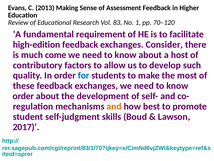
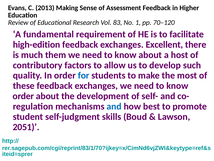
Consider: Consider -> Excellent (164, 44)
come: come -> them (56, 55)
and colour: orange -> blue (114, 106)
2017: 2017 -> 2051 (26, 127)
